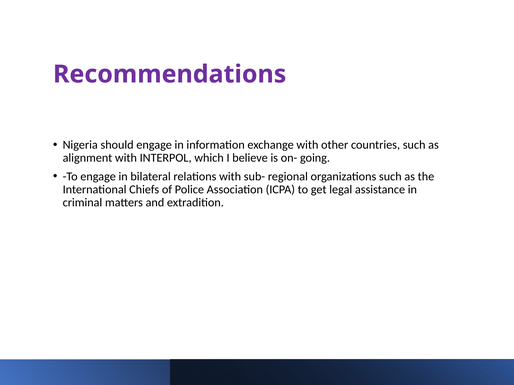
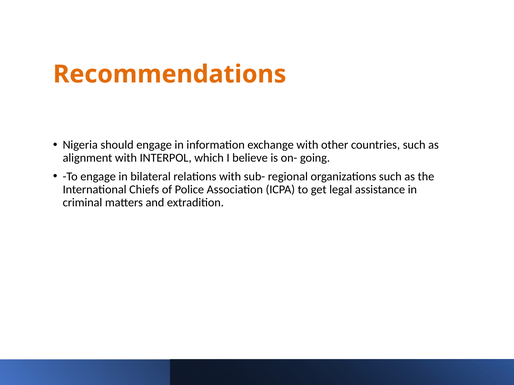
Recommendations colour: purple -> orange (170, 74)
